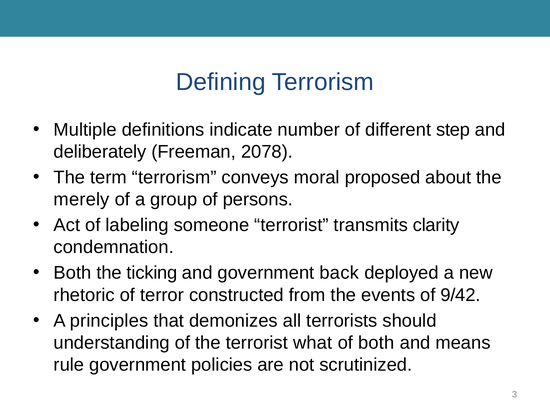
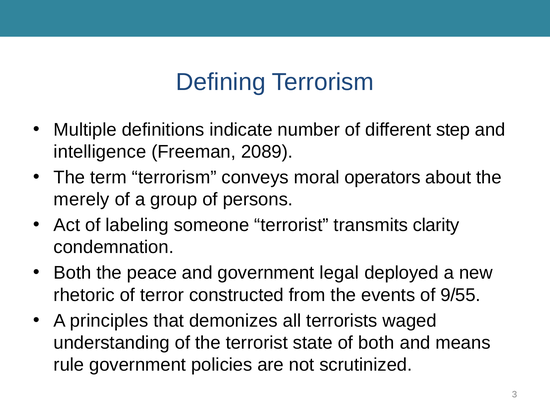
deliberately: deliberately -> intelligence (100, 152)
2078: 2078 -> 2089 (267, 152)
proposed: proposed -> operators (383, 177)
ticking: ticking -> peace (152, 273)
back: back -> legal (339, 273)
9/42: 9/42 -> 9/55 (460, 295)
should: should -> waged (410, 320)
what: what -> state (313, 342)
